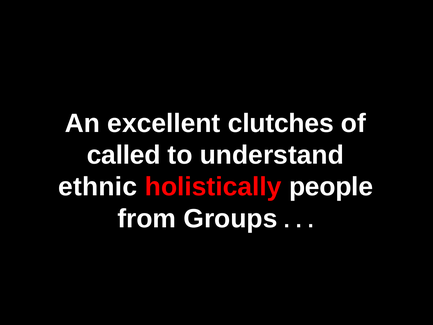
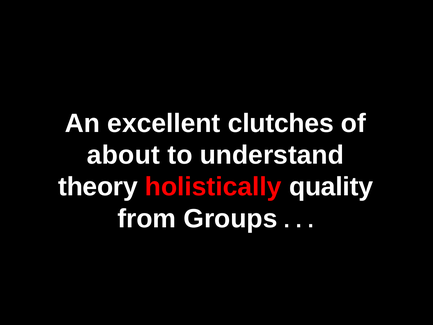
called: called -> about (123, 155)
ethnic: ethnic -> theory (98, 187)
people: people -> quality (331, 187)
